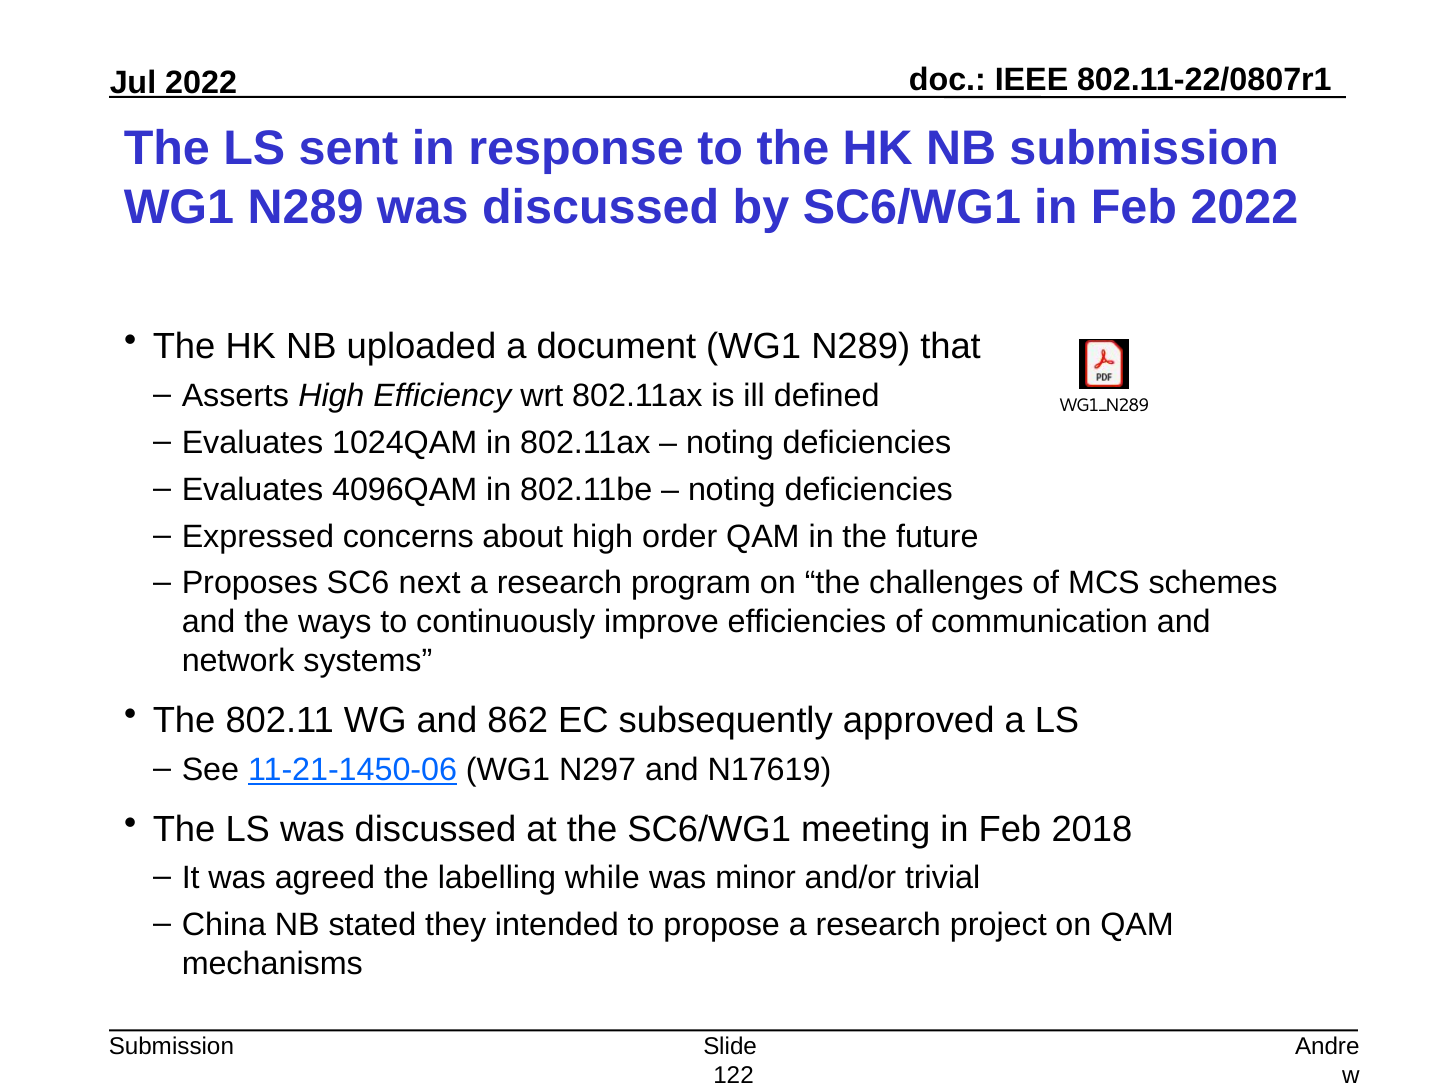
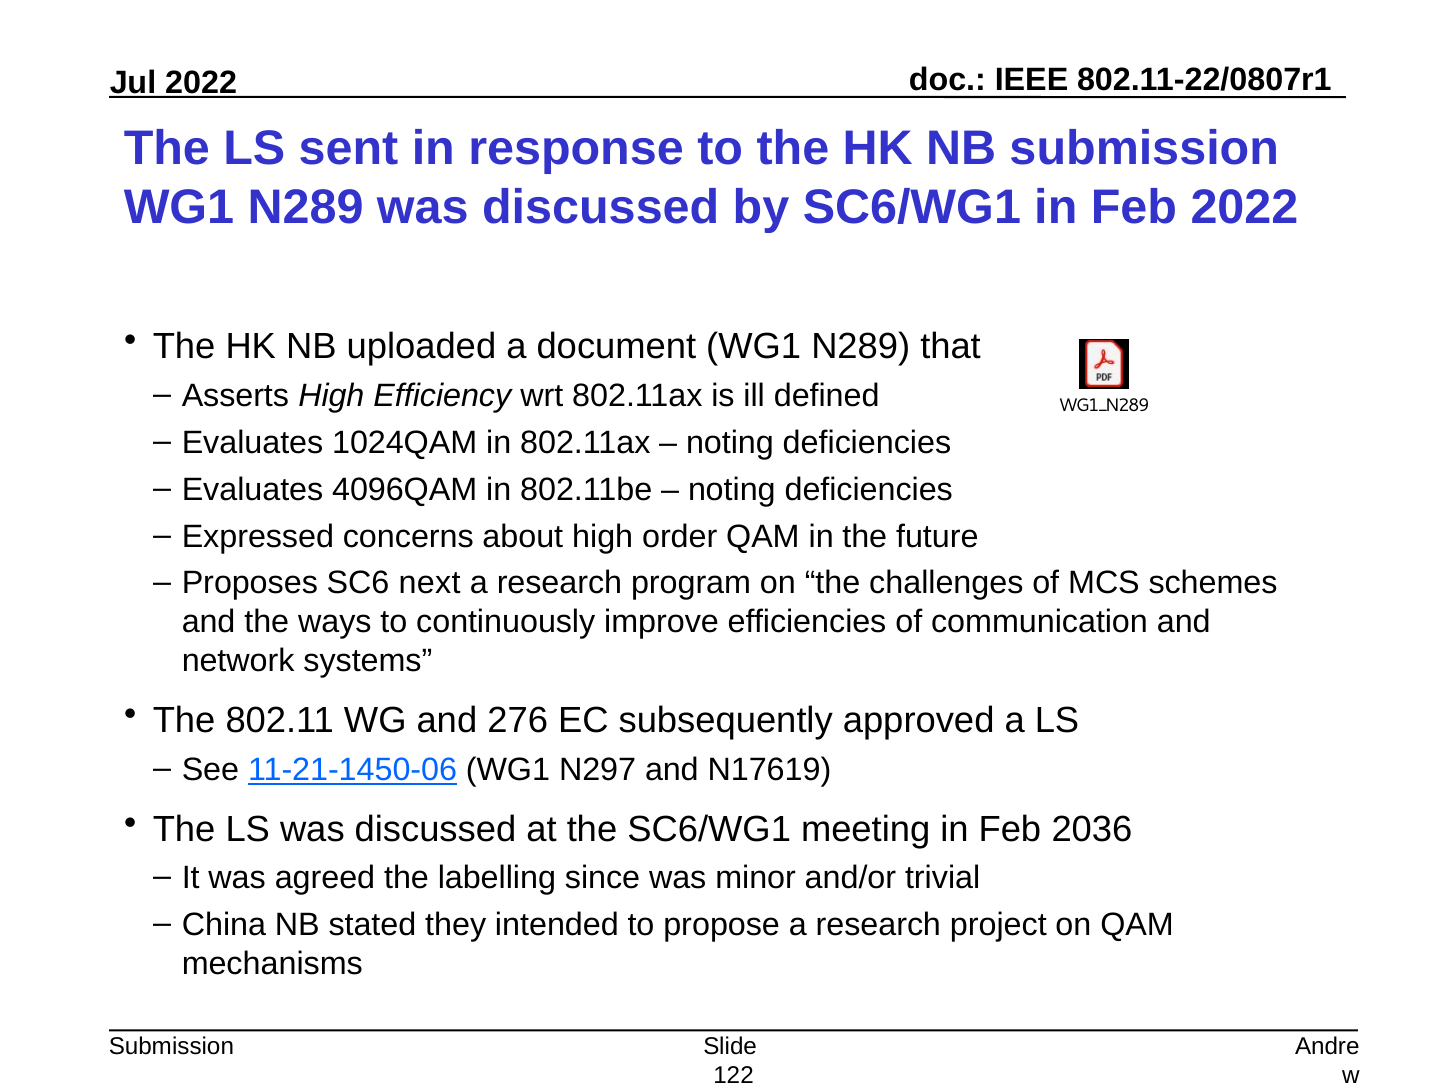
862: 862 -> 276 (518, 721)
2018: 2018 -> 2036 (1092, 829)
while: while -> since (603, 878)
